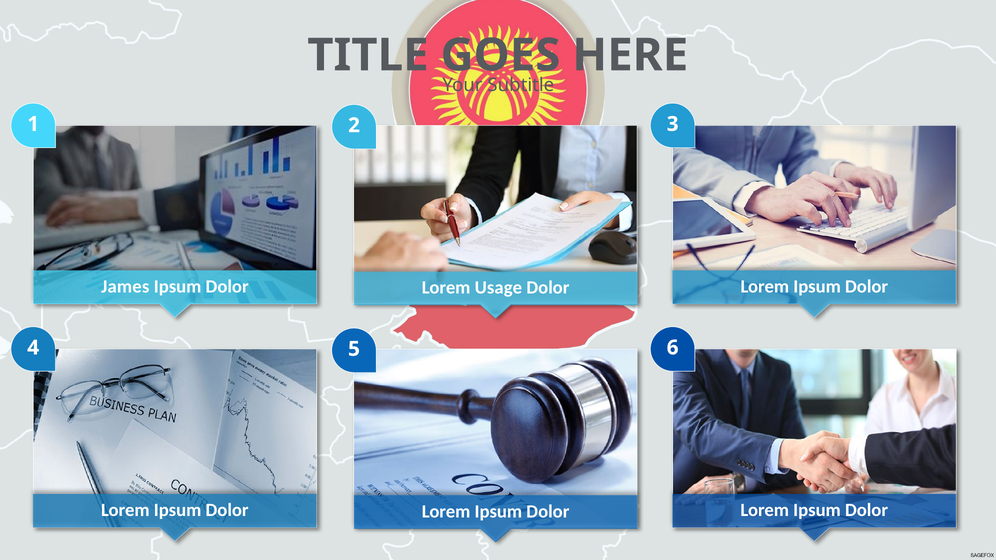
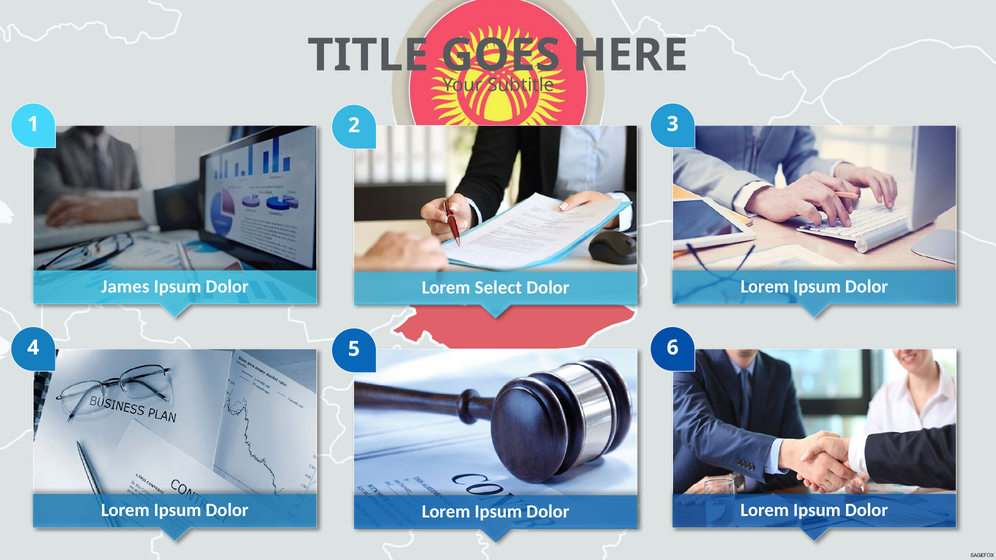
Usage: Usage -> Select (498, 288)
